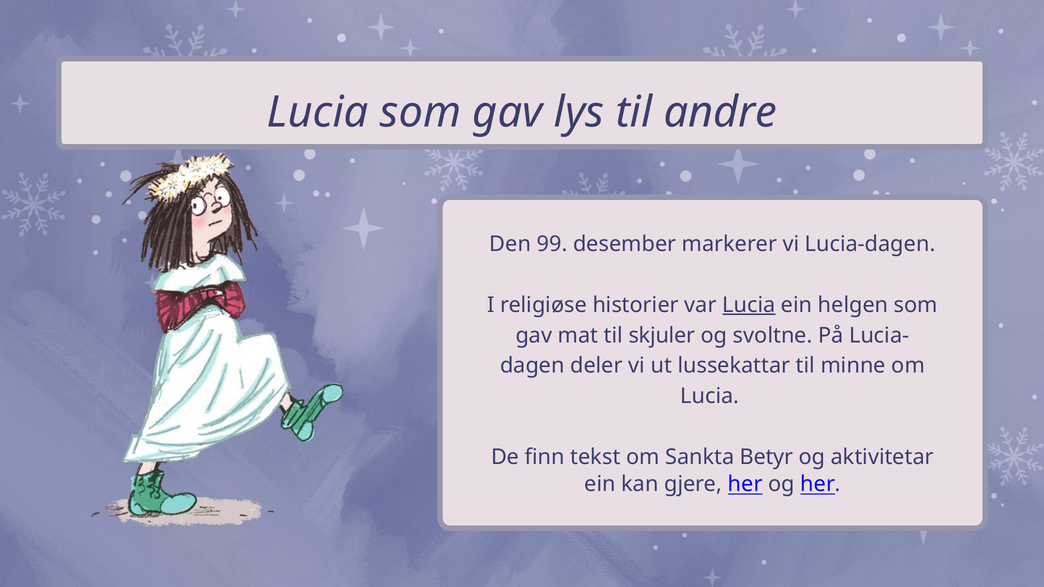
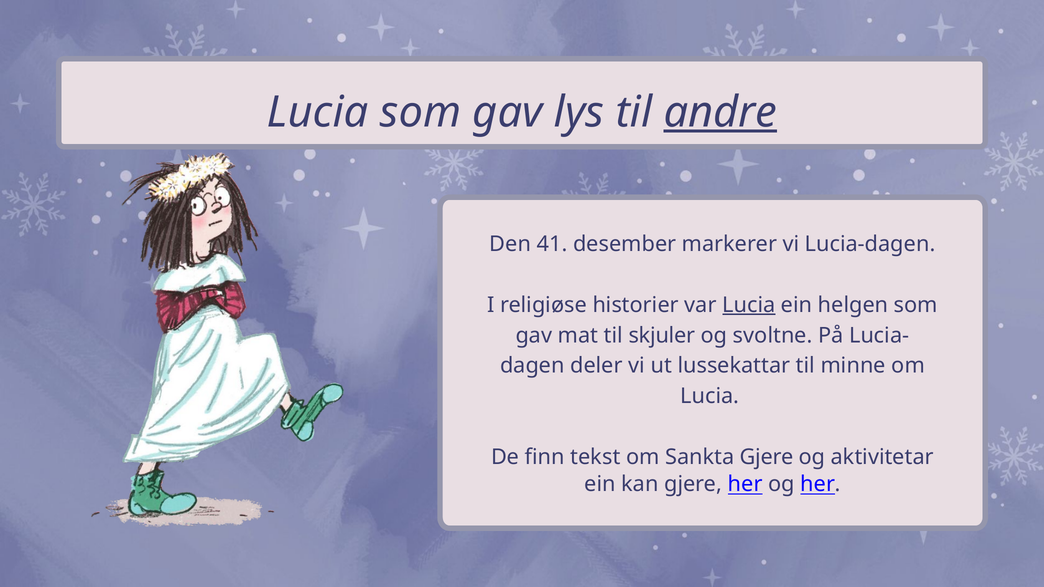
andre underline: none -> present (720, 112)
99: 99 -> 41 (552, 244)
Sankta Betyr: Betyr -> Gjere (767, 457)
